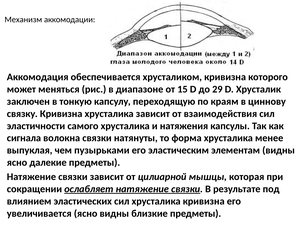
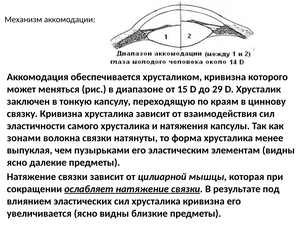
сигнала: сигнала -> зонами (24, 138)
